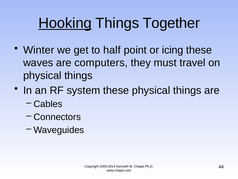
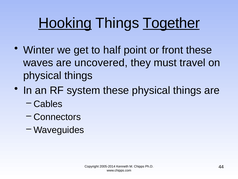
Together underline: none -> present (171, 23)
icing: icing -> front (173, 50)
computers: computers -> uncovered (101, 63)
